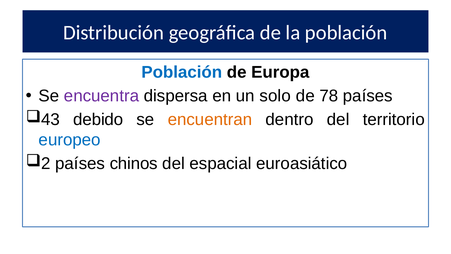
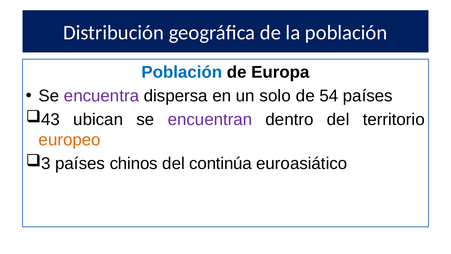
78: 78 -> 54 (329, 96)
debido: debido -> ubican (98, 120)
encuentran colour: orange -> purple (210, 120)
europeo colour: blue -> orange (70, 140)
2: 2 -> 3 (46, 164)
espacial: espacial -> continúa (221, 164)
